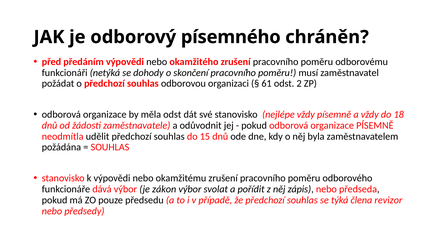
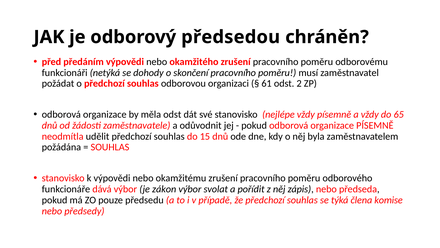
písemného: písemného -> předsedou (231, 37)
18: 18 -> 65 (399, 114)
revizor: revizor -> komise (389, 200)
